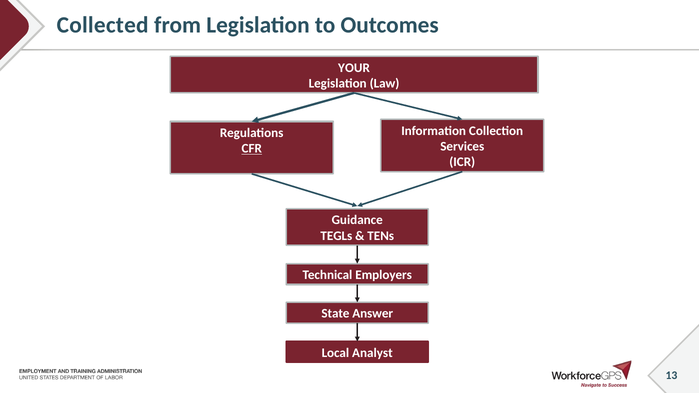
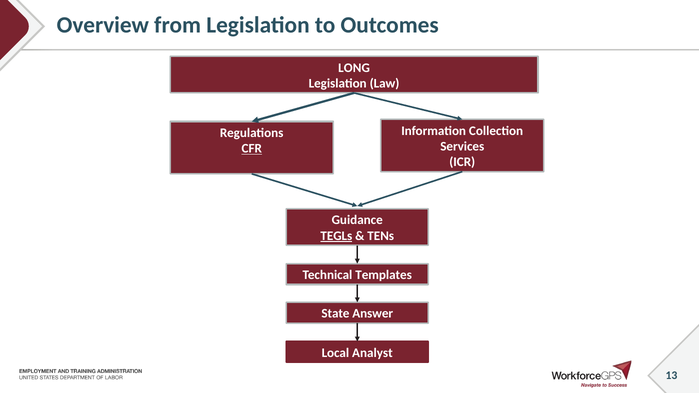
Collected: Collected -> Overview (103, 25)
YOUR: YOUR -> LONG (354, 68)
TEGLs underline: none -> present (336, 236)
Employers: Employers -> Templates (384, 275)
